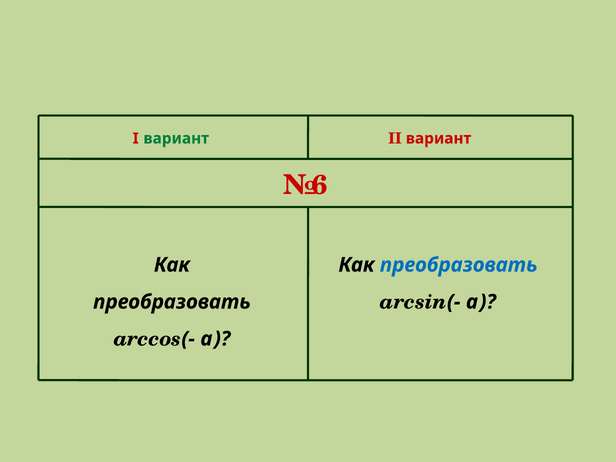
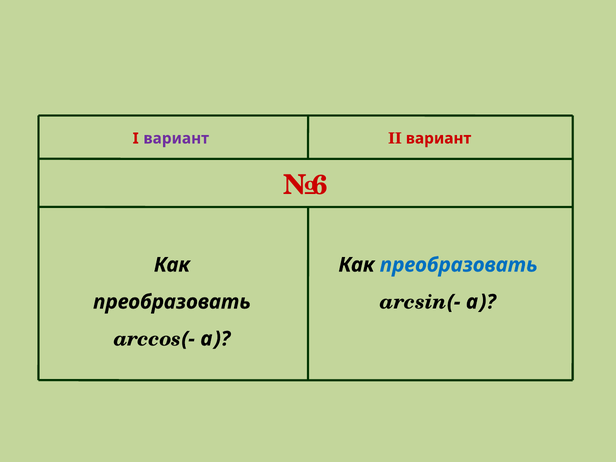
вариант colour: green -> purple (176, 138)
